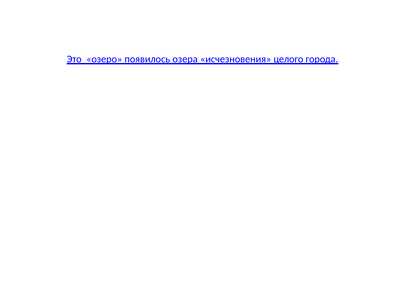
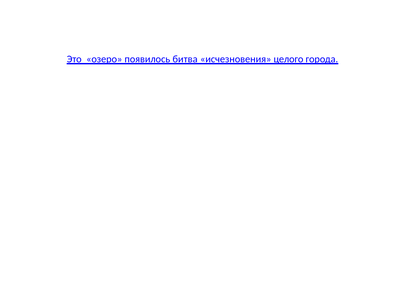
озера: озера -> битва (185, 59)
